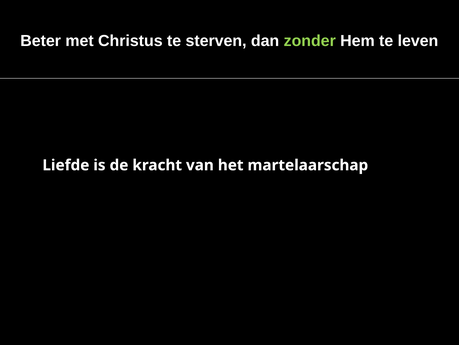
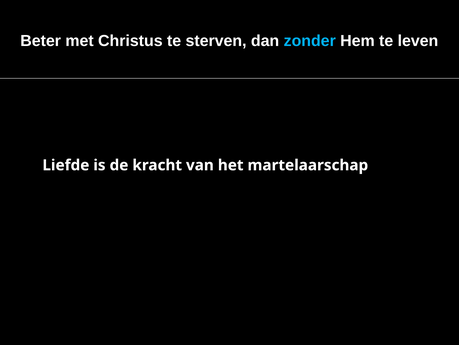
zonder colour: light green -> light blue (310, 41)
